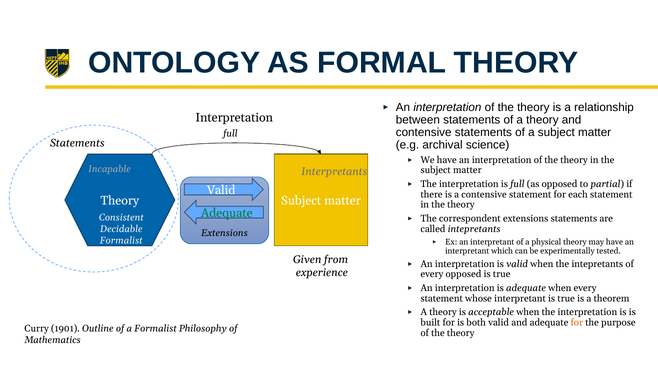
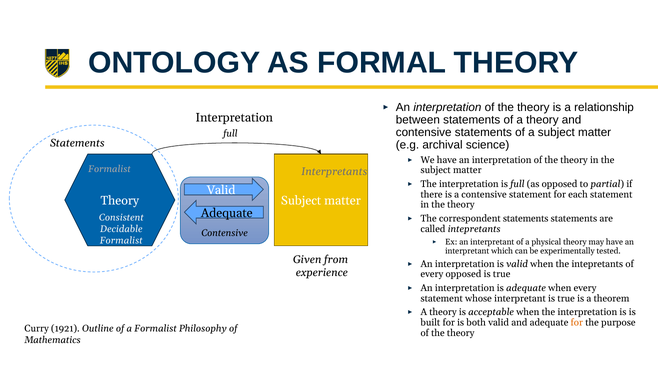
Incapable: Incapable -> Formalist (110, 169)
Adequate colour: green -> black (227, 213)
correspondent extensions: extensions -> statements (526, 219)
Extensions: Extensions -> Contensive (224, 233)
1901: 1901 -> 1921 (65, 329)
